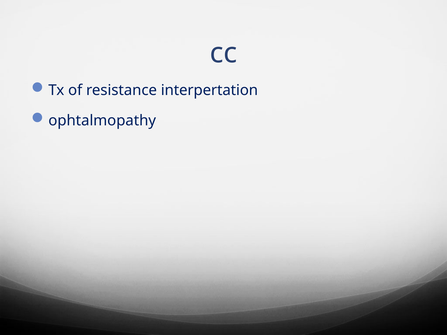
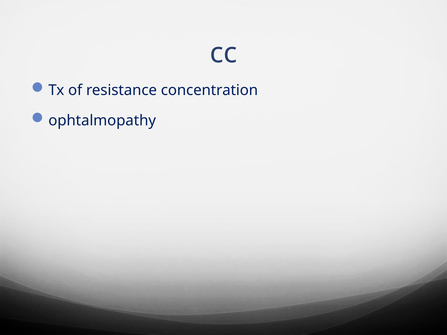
interpertation: interpertation -> concentration (209, 90)
